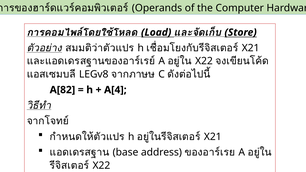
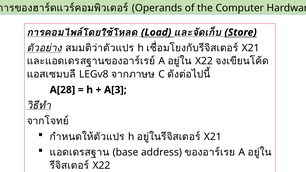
A[82: A[82 -> A[28 (62, 90)
A[4: A[4 -> A[3 (115, 90)
